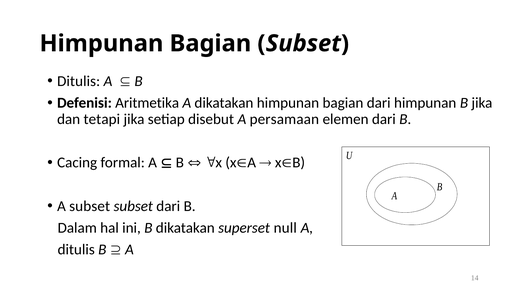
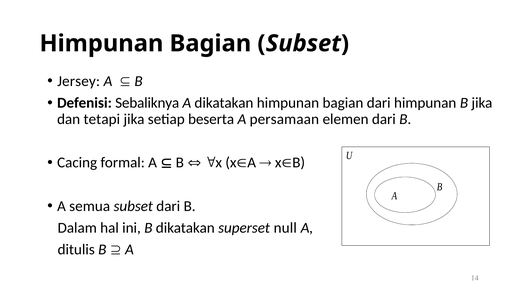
Ditulis: Ditulis -> Jersey (79, 81)
Aritmetika: Aritmetika -> Sebaliknya (147, 103)
disebut: disebut -> beserta (211, 119)
A subset: subset -> semua (90, 206)
